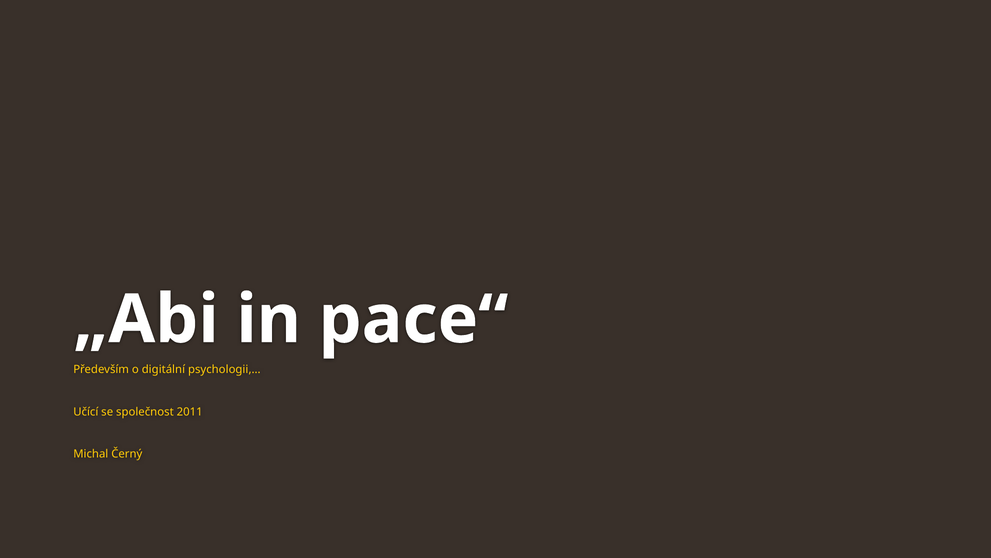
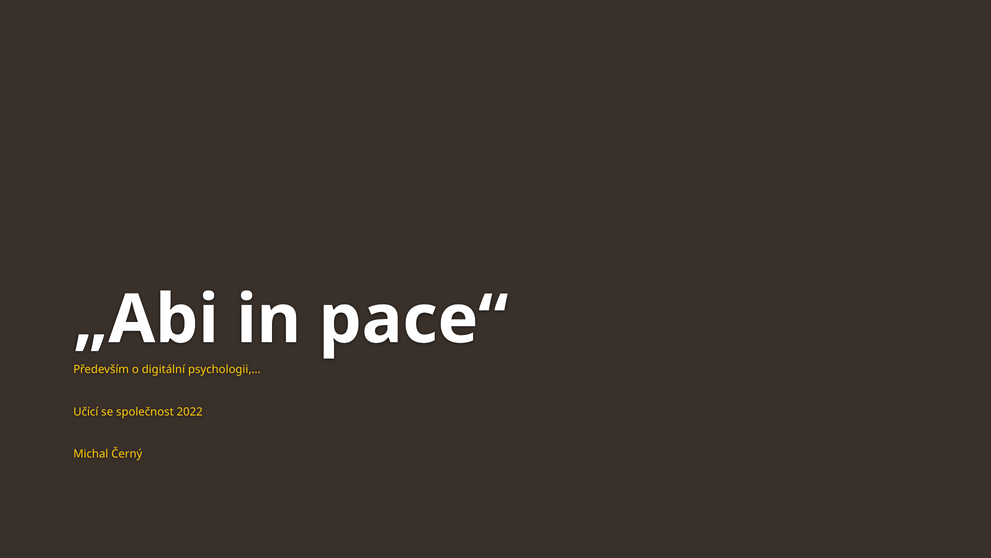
2011: 2011 -> 2022 (190, 411)
